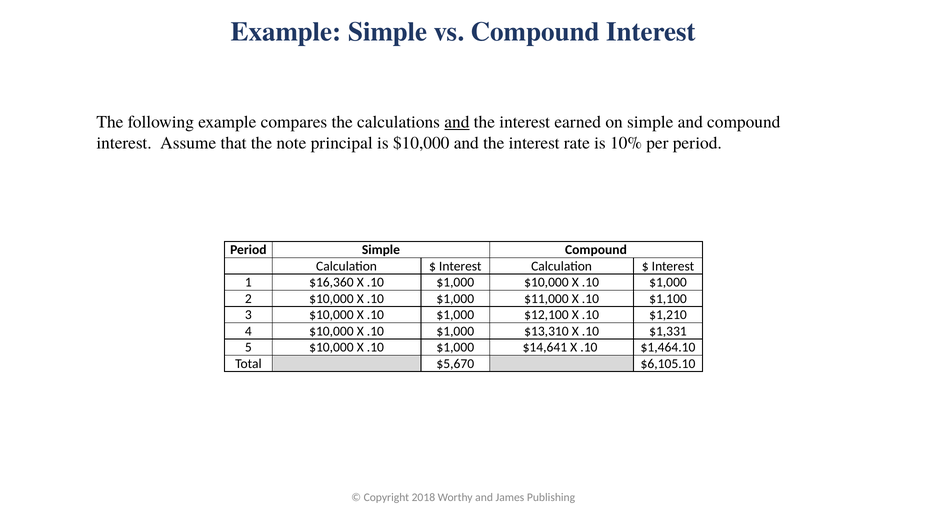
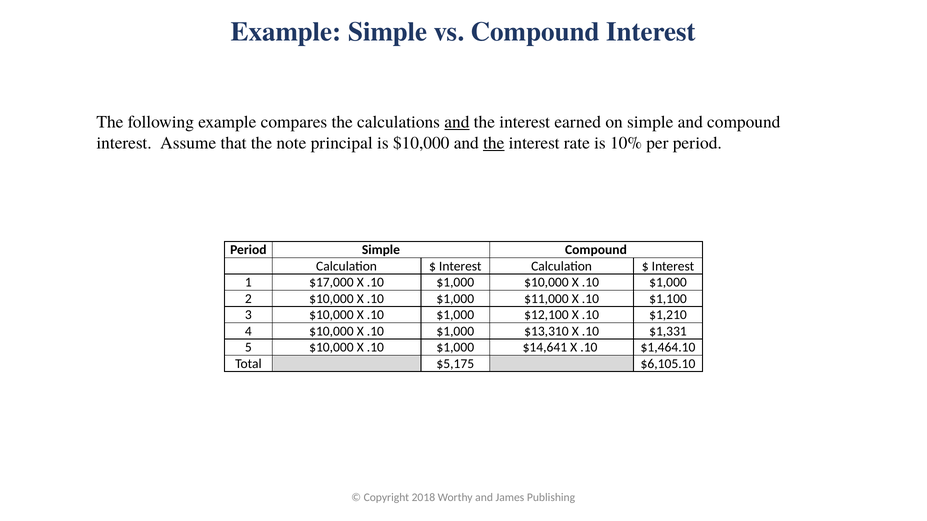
the underline: none -> present (494, 143)
$16,360: $16,360 -> $17,000 (331, 283)
$5,670: $5,670 -> $5,175 (455, 364)
